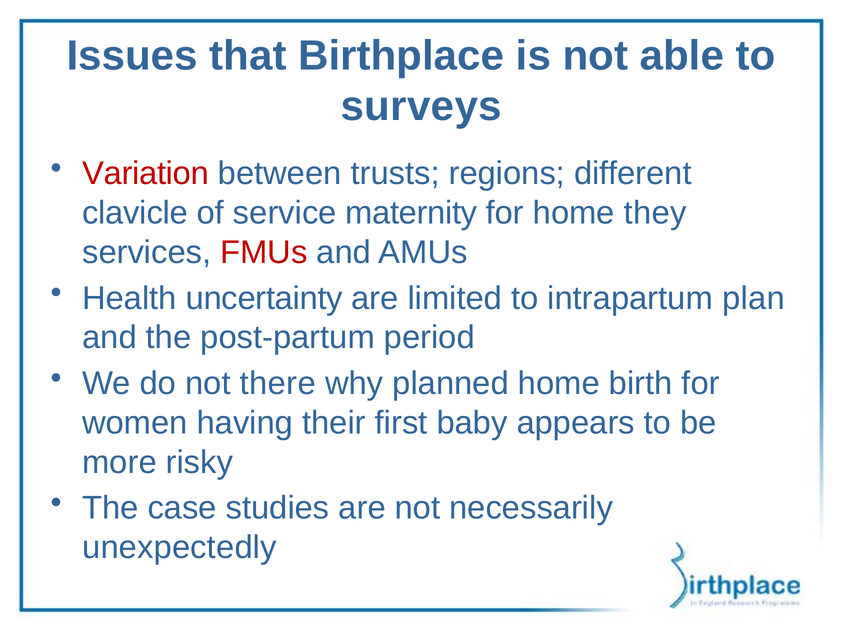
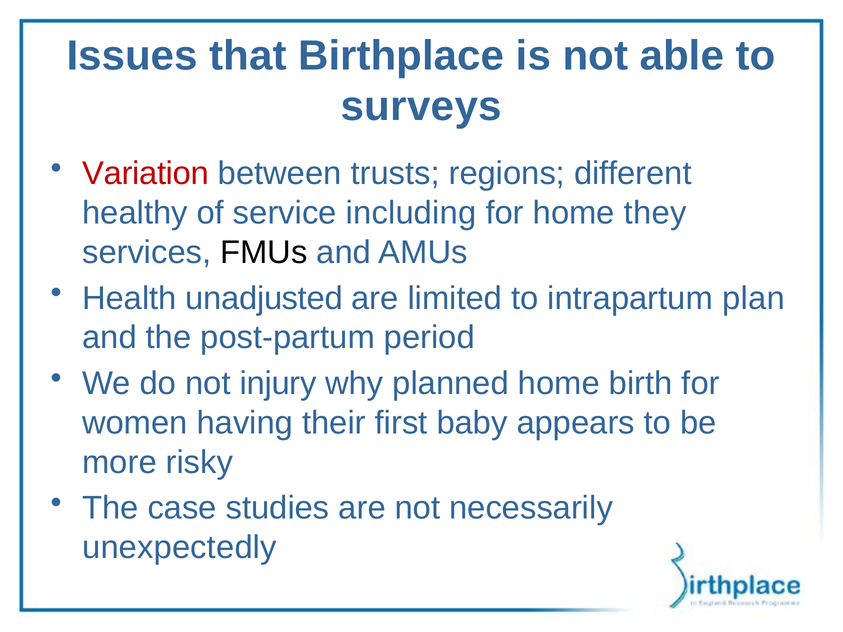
clavicle: clavicle -> healthy (135, 213)
maternity: maternity -> including (411, 213)
FMUs colour: red -> black (264, 252)
uncertainty: uncertainty -> unadjusted (264, 298)
there: there -> injury (278, 384)
